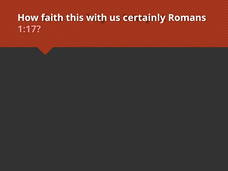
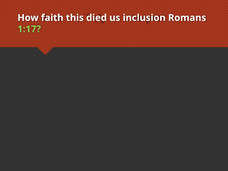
with: with -> died (97, 18)
certainly: certainly -> inclusion (144, 18)
1:17 colour: pink -> light green (29, 29)
